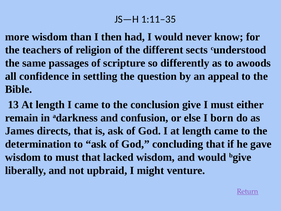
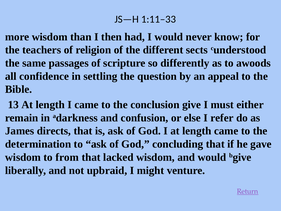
1:11–35: 1:11–35 -> 1:11–33 (158, 19)
born: born -> refer (222, 118)
to must: must -> from (67, 157)
